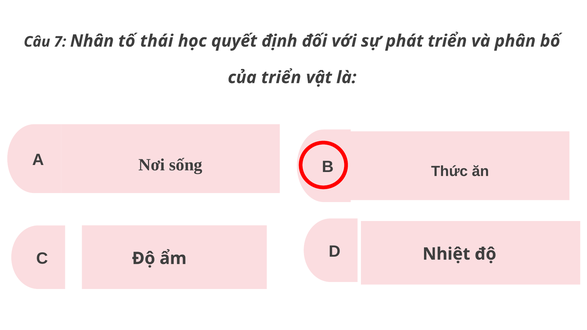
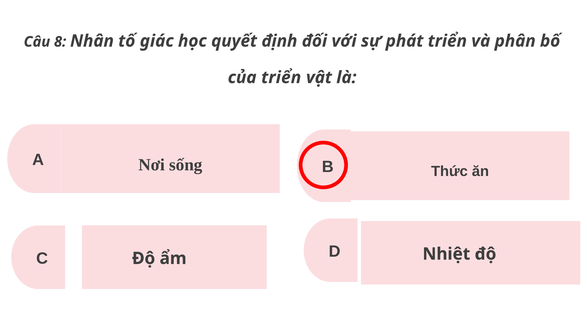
7: 7 -> 8 (60, 42)
thái: thái -> giác (157, 41)
